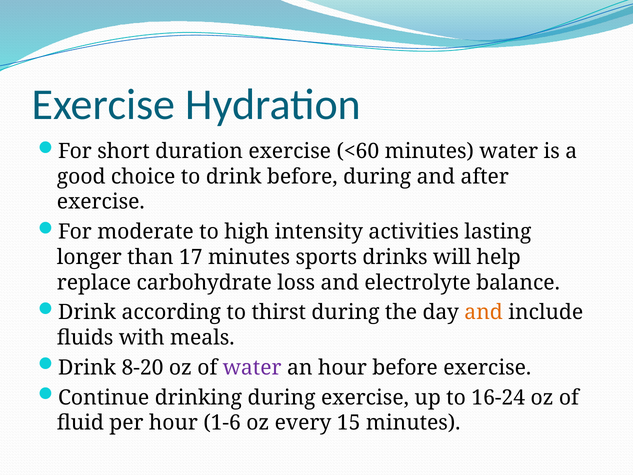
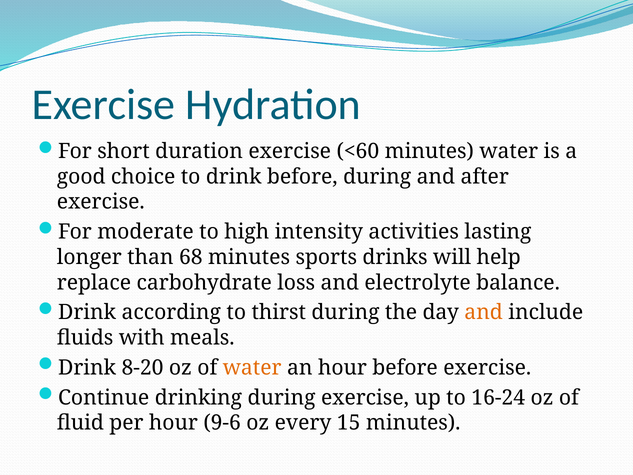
17: 17 -> 68 (191, 257)
water colour: purple -> orange (252, 367)
1-6: 1-6 -> 9-6 (222, 423)
